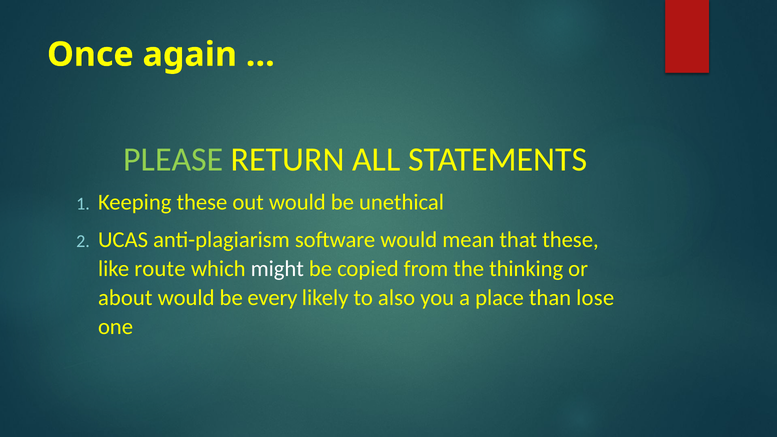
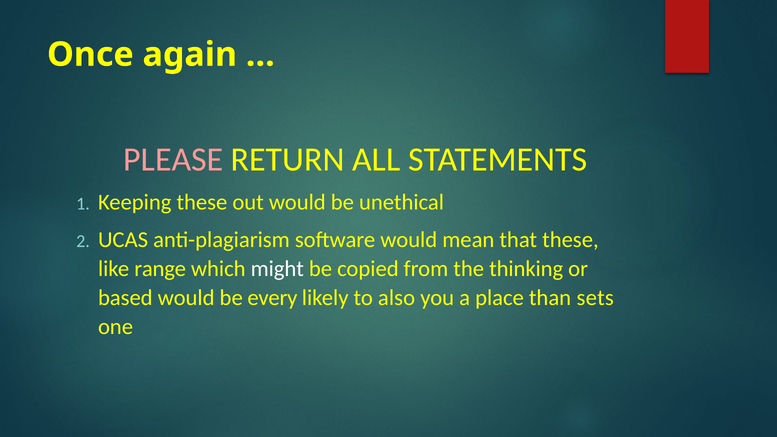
PLEASE colour: light green -> pink (173, 159)
route: route -> range (160, 269)
about: about -> based (125, 298)
lose: lose -> sets (595, 298)
